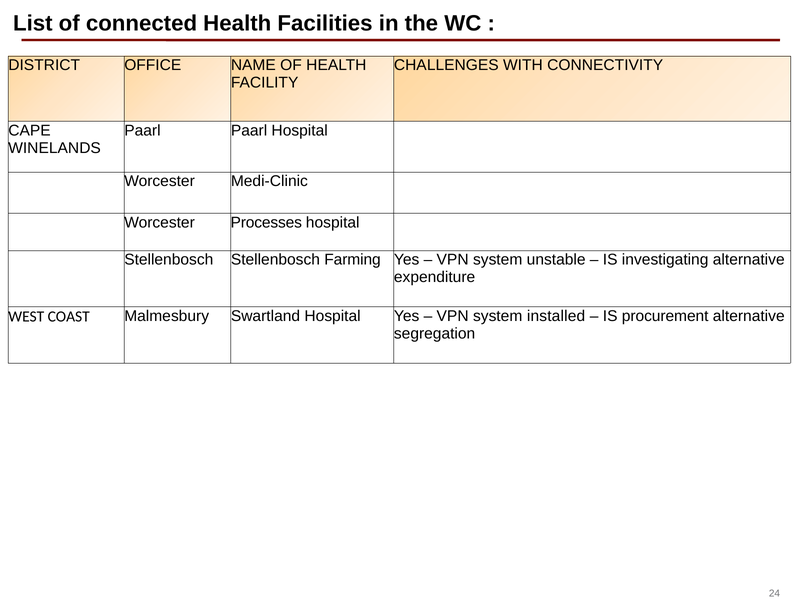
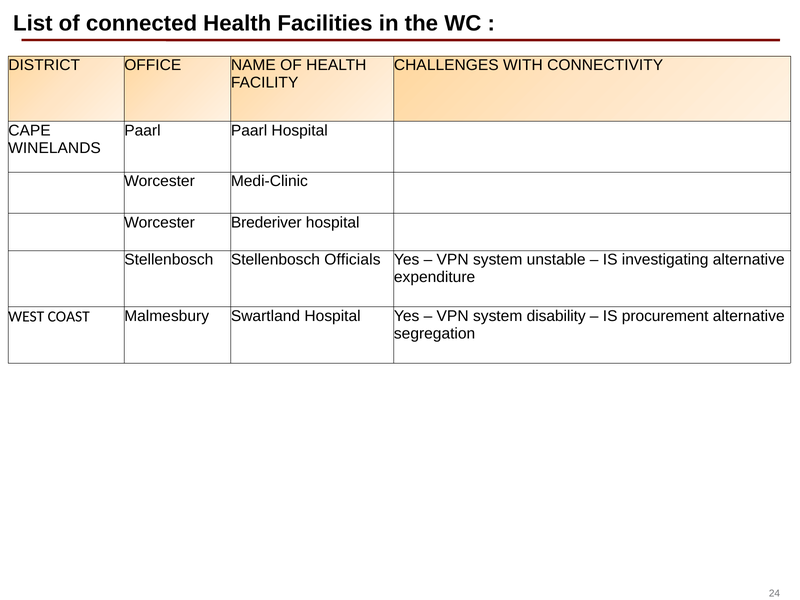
Processes: Processes -> Brederiver (266, 222)
Farming: Farming -> Officials (352, 260)
installed: installed -> disability (556, 316)
